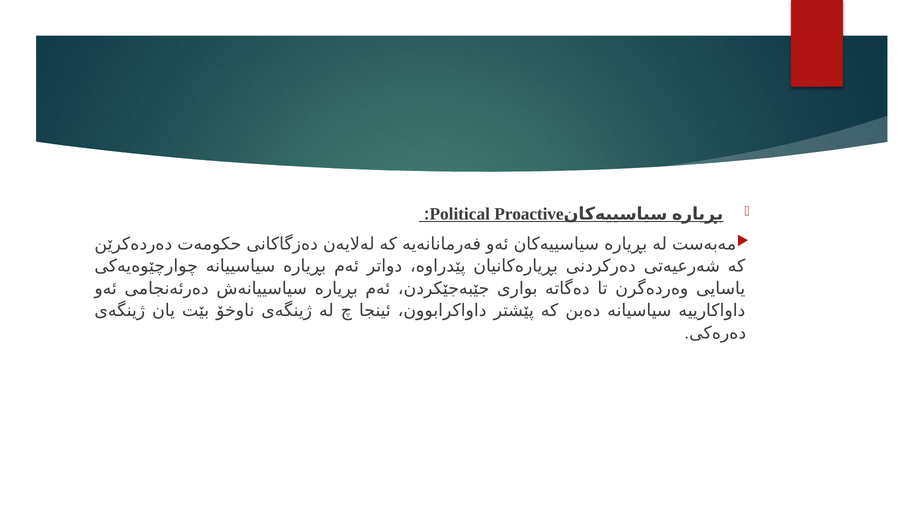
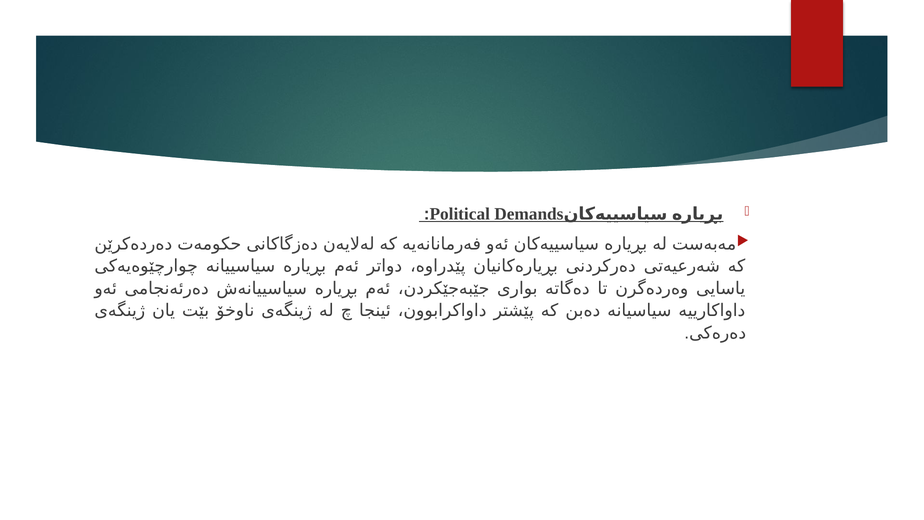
Proactive: Proactive -> Demands (529, 214)
